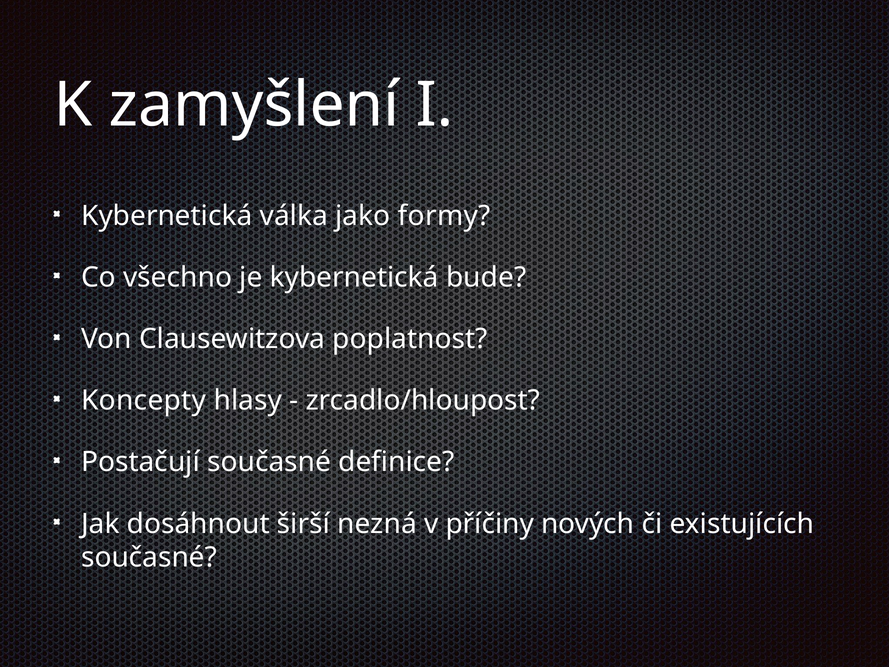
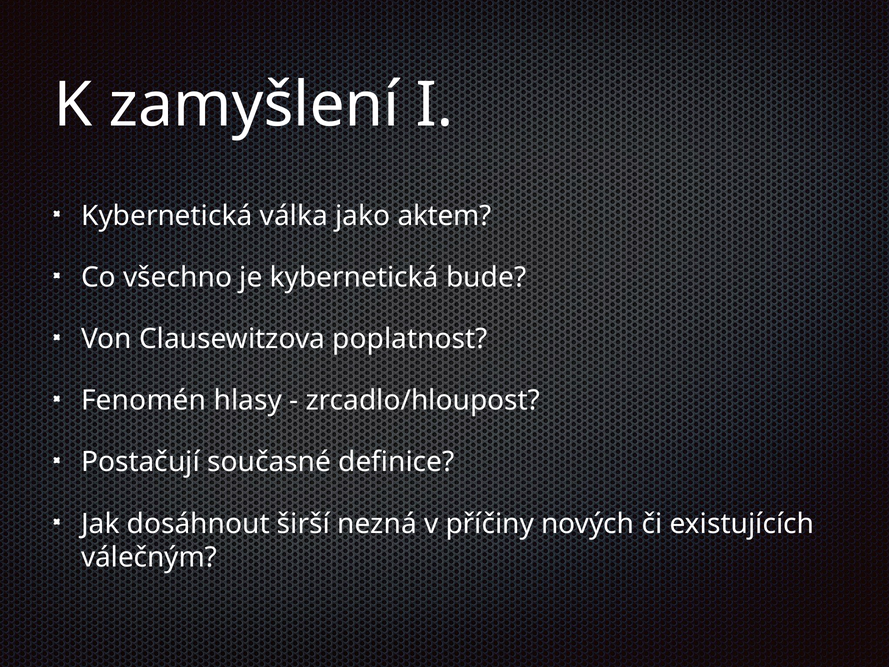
formy: formy -> aktem (445, 216)
Koncepty: Koncepty -> Fenomén (144, 400)
současné: současné -> válečným (149, 557)
